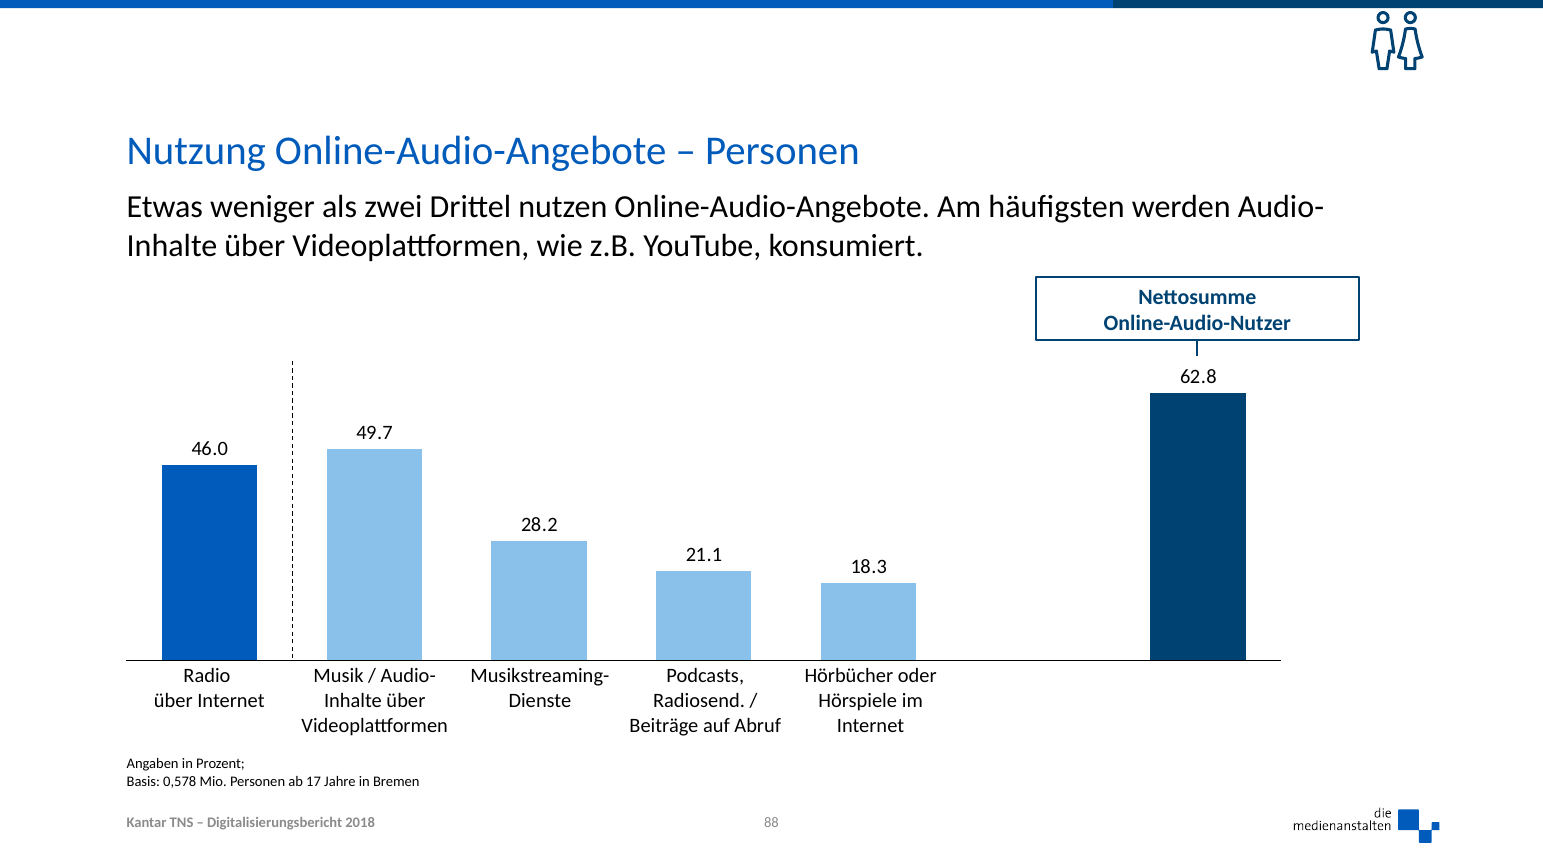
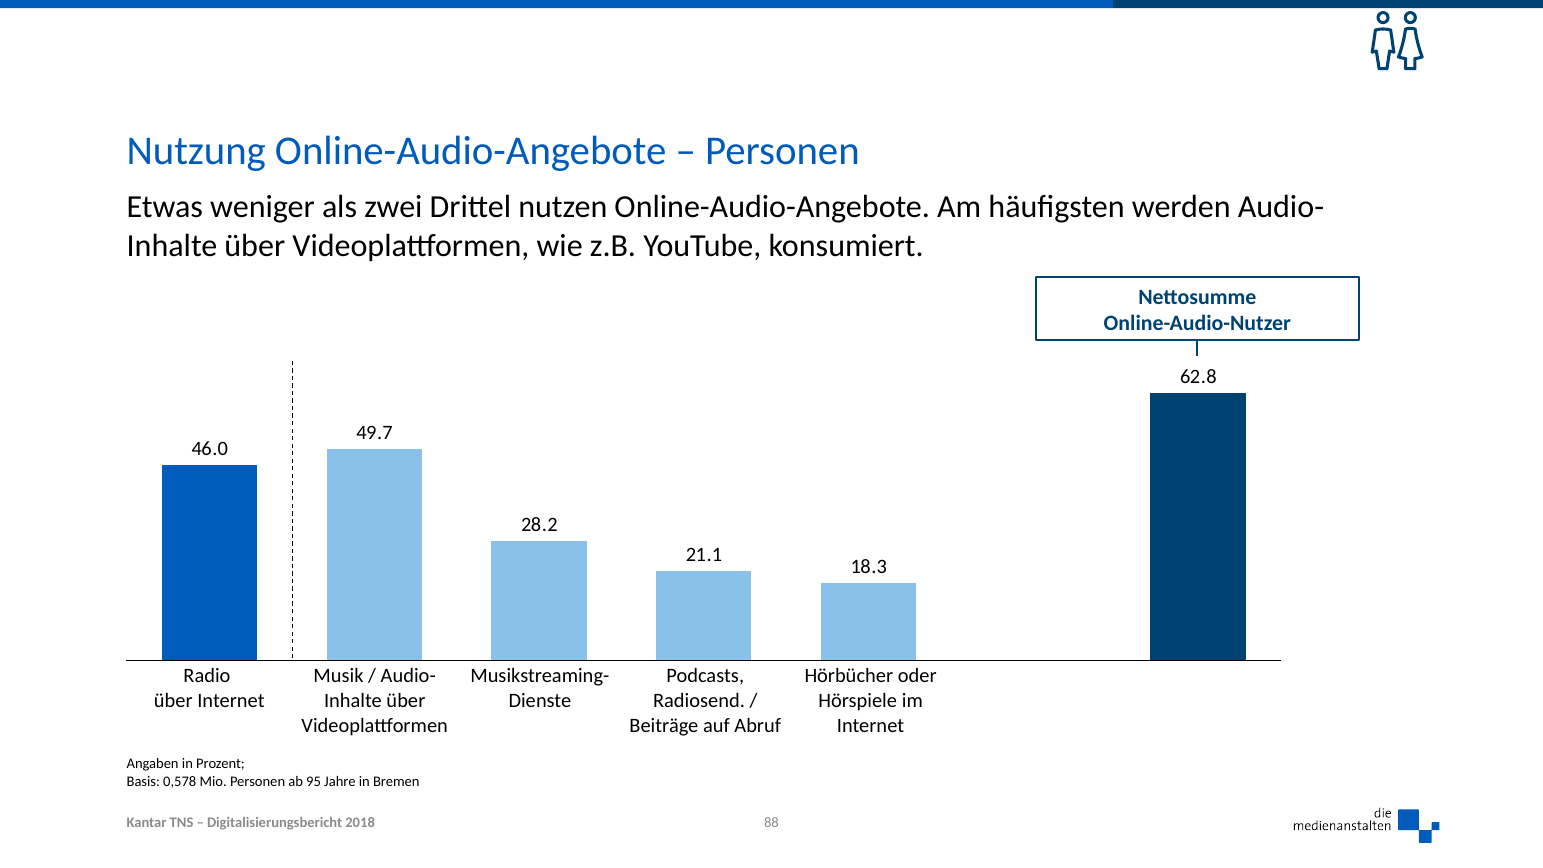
17: 17 -> 95 (314, 782)
